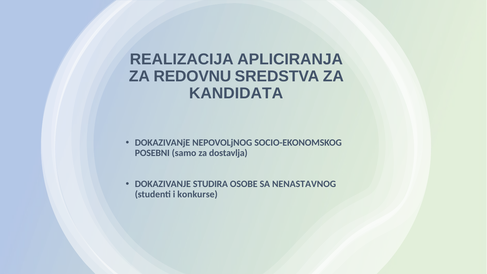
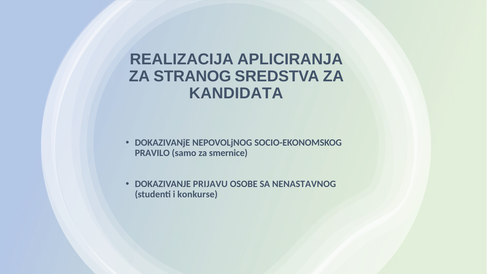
REDOVNU: REDOVNU -> STRANOG (192, 76)
POSEBNI: POSEBNI -> PRAVILO (152, 153)
dostavlja: dostavlja -> smernice (228, 153)
STUDIRA: STUDIRA -> PRIJAVU (210, 184)
